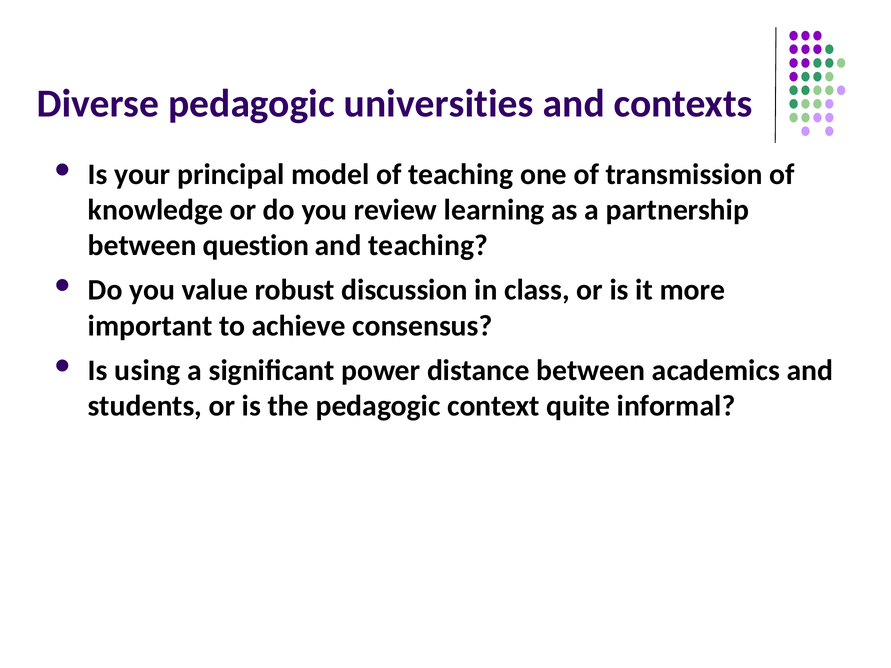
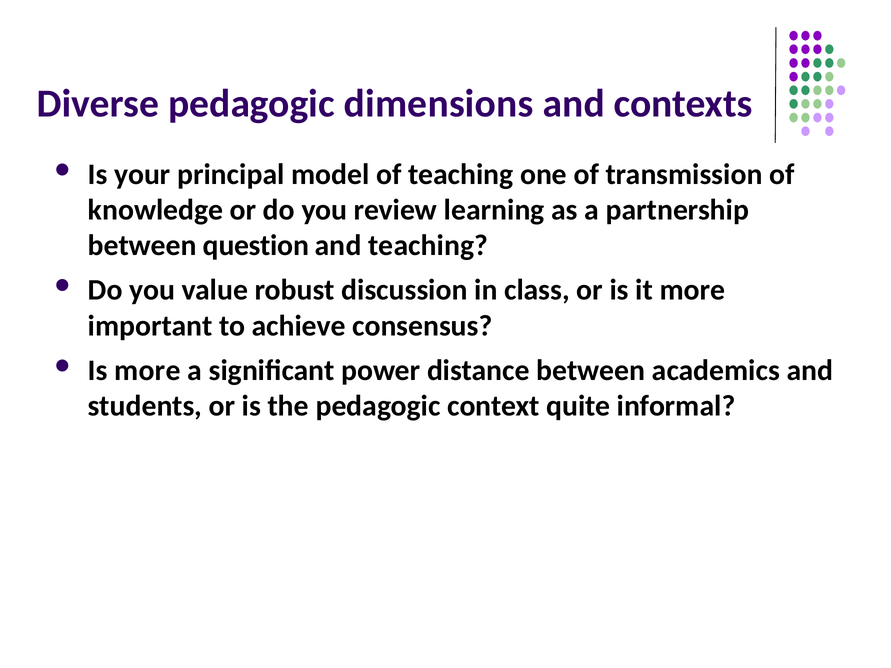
universities: universities -> dimensions (439, 103)
Is using: using -> more (147, 370)
